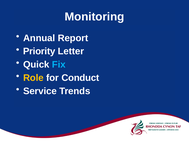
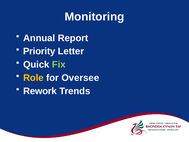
Fix colour: light blue -> light green (59, 64)
Conduct: Conduct -> Oversee (80, 78)
Service: Service -> Rework (40, 91)
